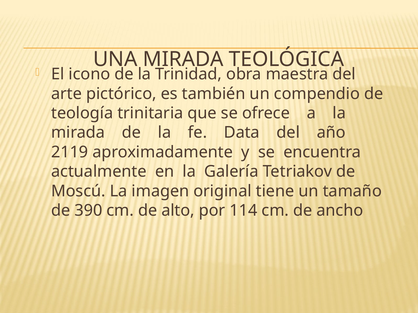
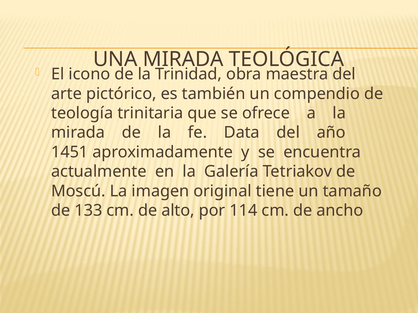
2119: 2119 -> 1451 (70, 152)
390: 390 -> 133 (88, 211)
